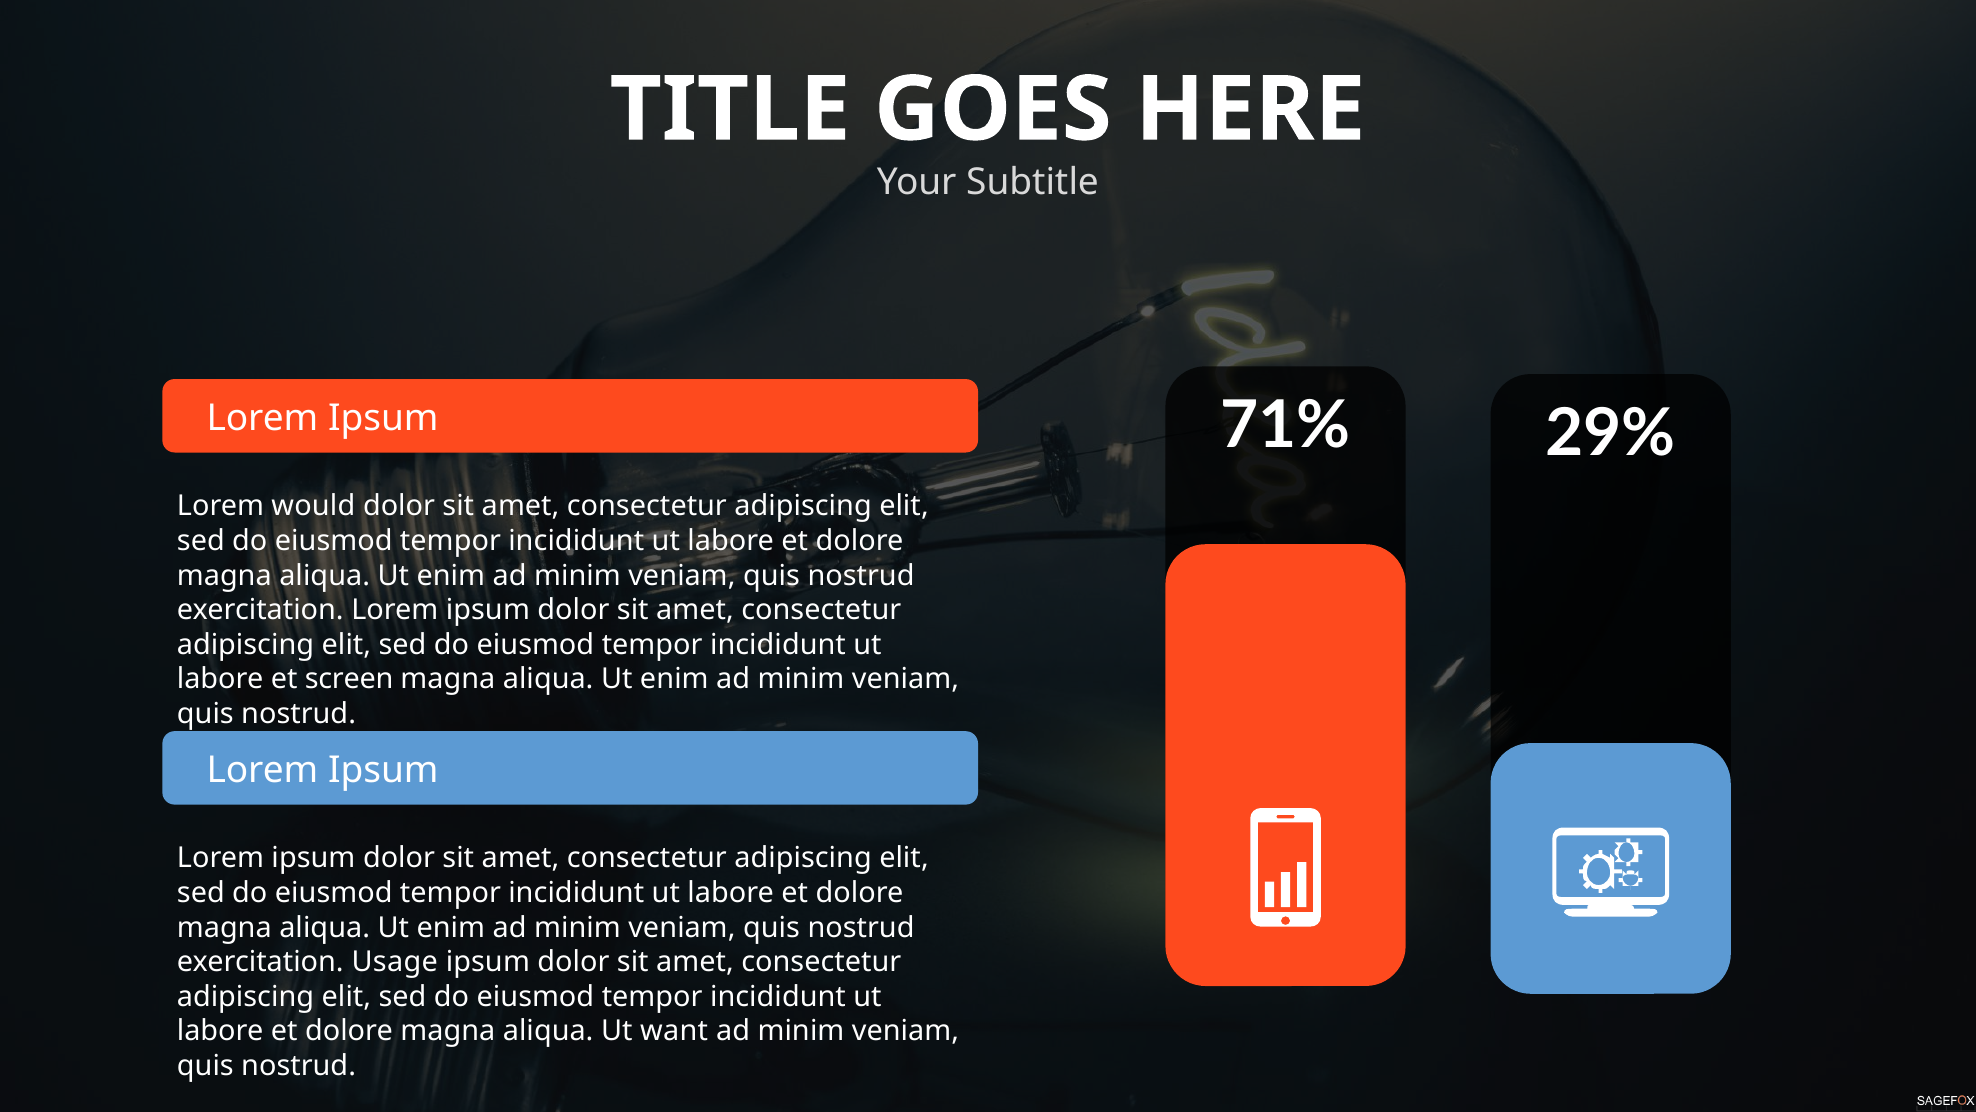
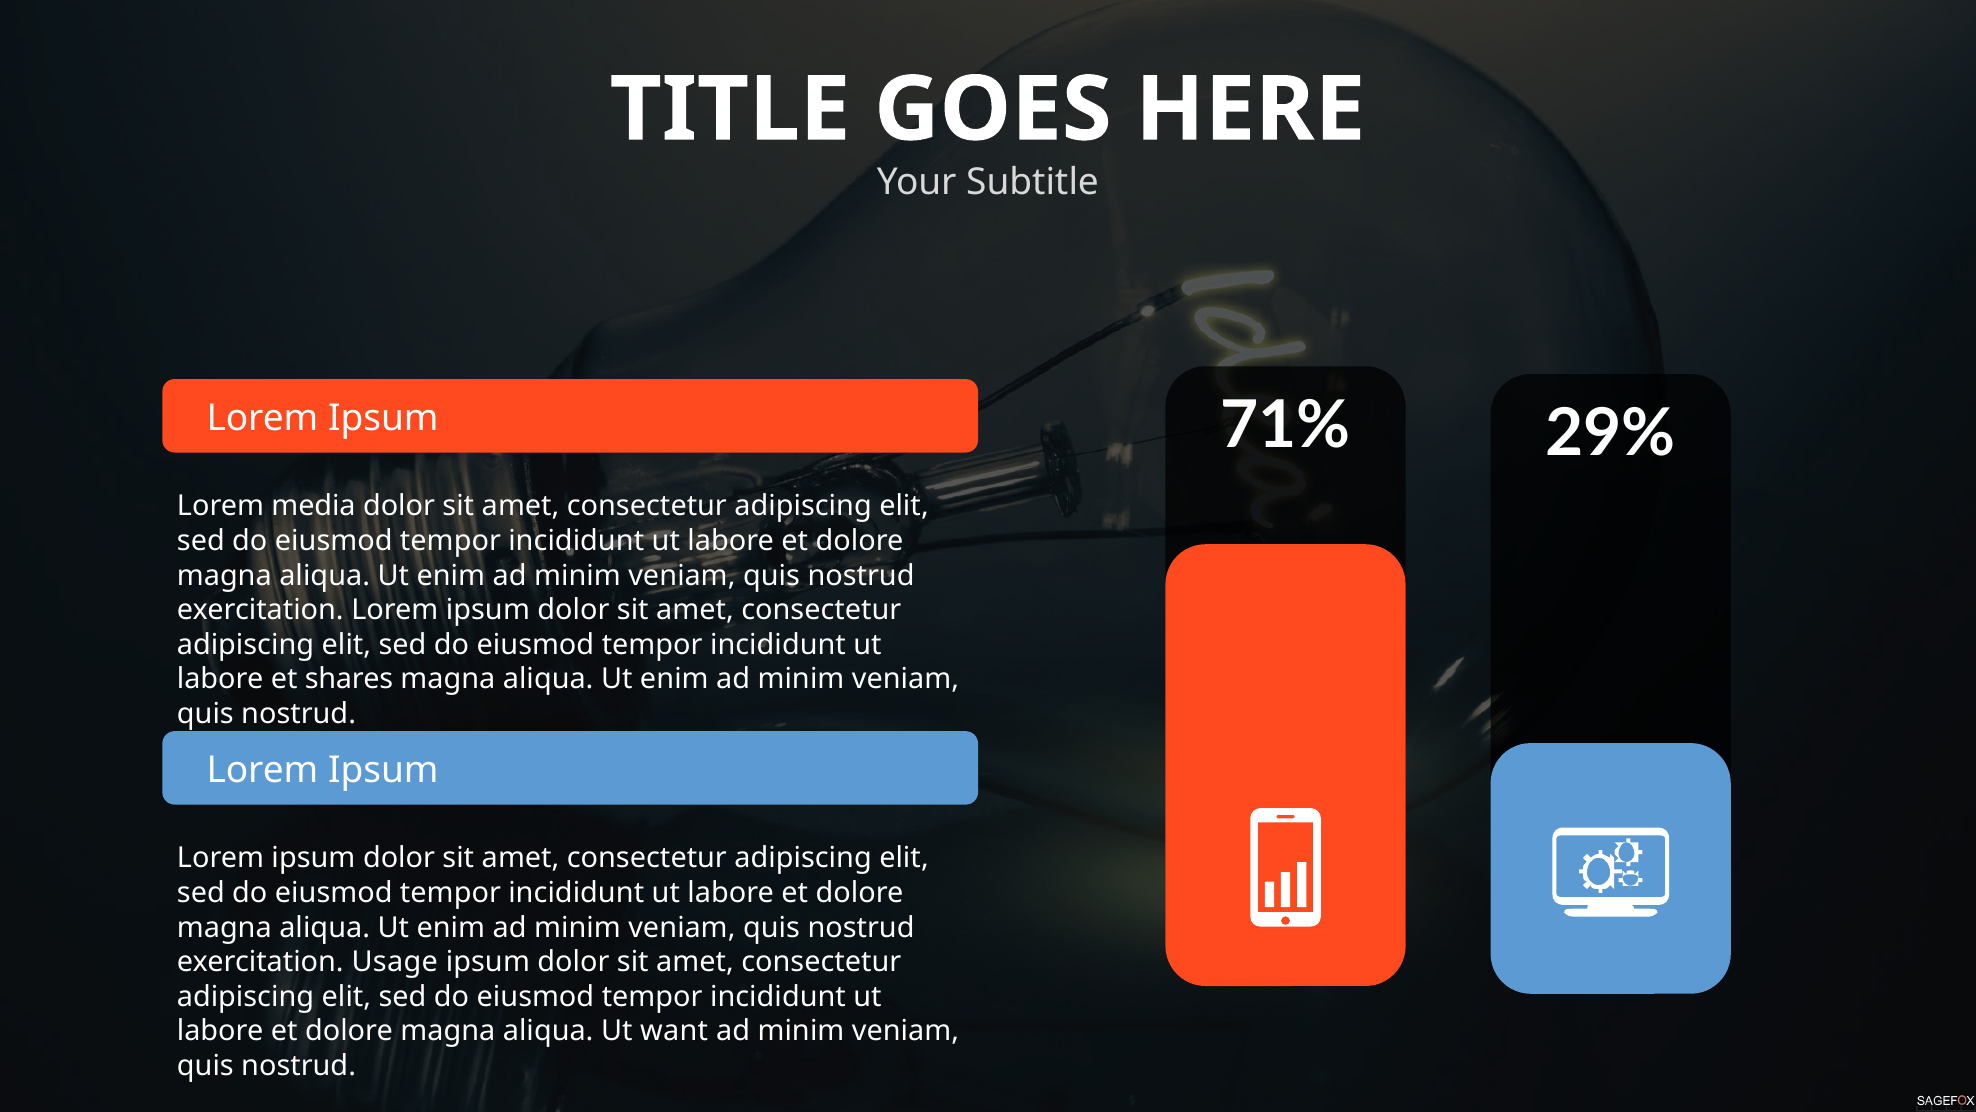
would: would -> media (314, 506)
screen: screen -> shares (349, 679)
